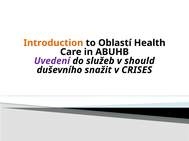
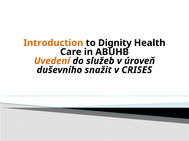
Oblastí: Oblastí -> Dignity (115, 43)
Uvedení colour: purple -> orange (52, 61)
should: should -> úroveň (140, 61)
